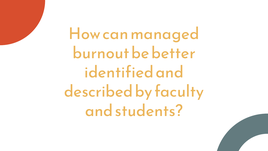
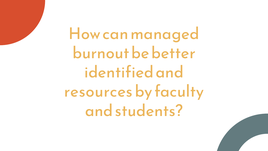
described: described -> resources (98, 91)
